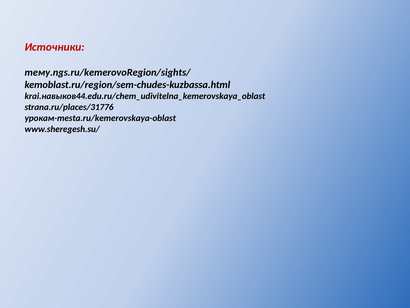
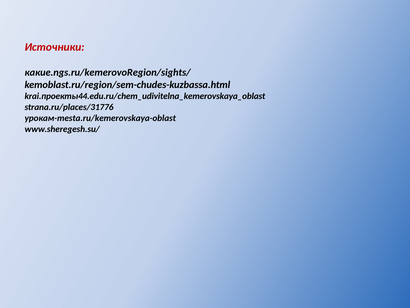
тему.ngs.ru/kemerovoRegion/sights/: тему.ngs.ru/kemerovoRegion/sights/ -> какие.ngs.ru/kemerovoRegion/sights/ (108, 72)
krai.навыков44.edu.ru/chem_udivitelna_kemerovskaya_oblast: krai.навыков44.edu.ru/chem_udivitelna_kemerovskaya_oblast -> krai.проекты44.edu.ru/chem_udivitelna_kemerovskaya_oblast (145, 96)
